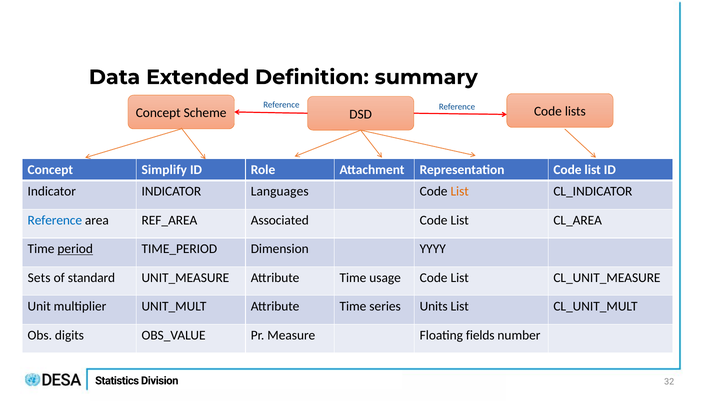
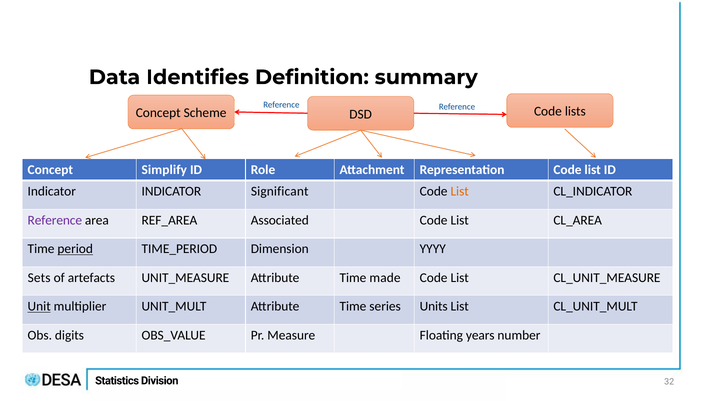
Extended: Extended -> Identifies (198, 77)
Languages: Languages -> Significant (280, 192)
Reference colour: blue -> purple (55, 220)
standard: standard -> artefacts (91, 278)
usage: usage -> made (385, 278)
Unit underline: none -> present (39, 306)
fields: fields -> years (480, 335)
